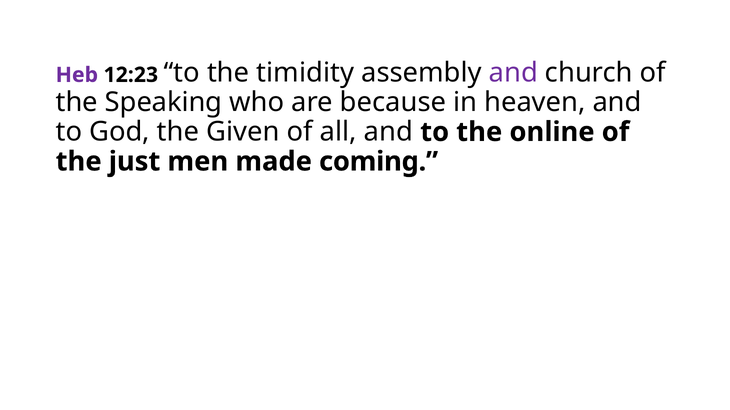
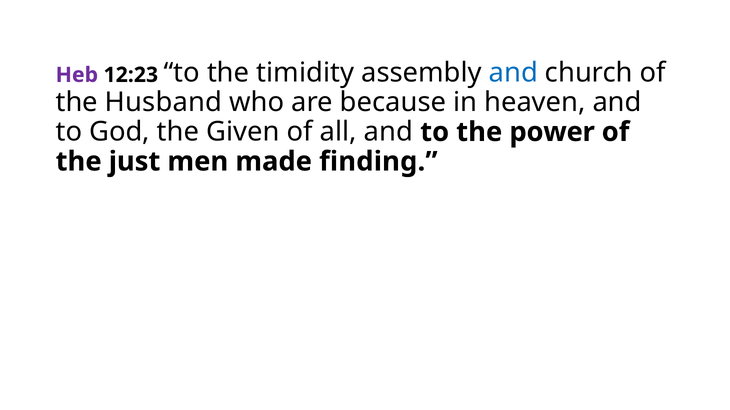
and colour: purple -> blue (513, 73)
Speaking: Speaking -> Husband (163, 103)
online: online -> power (552, 132)
coming: coming -> finding (378, 162)
